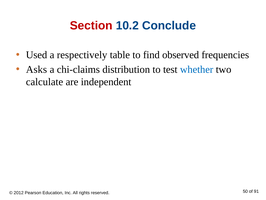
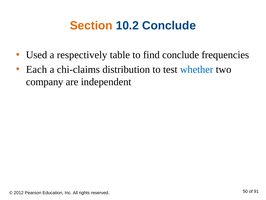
Section colour: red -> orange (91, 25)
find observed: observed -> conclude (181, 55)
Asks: Asks -> Each (36, 69)
calculate: calculate -> company (45, 82)
